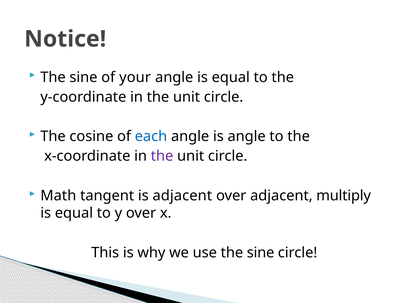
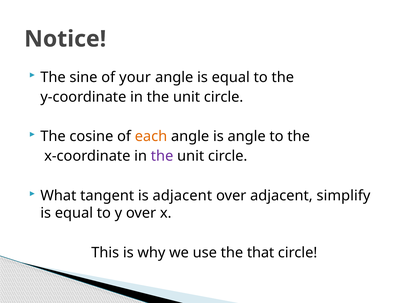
each colour: blue -> orange (151, 136)
Math: Math -> What (58, 196)
multiply: multiply -> simplify (343, 196)
use the sine: sine -> that (261, 253)
